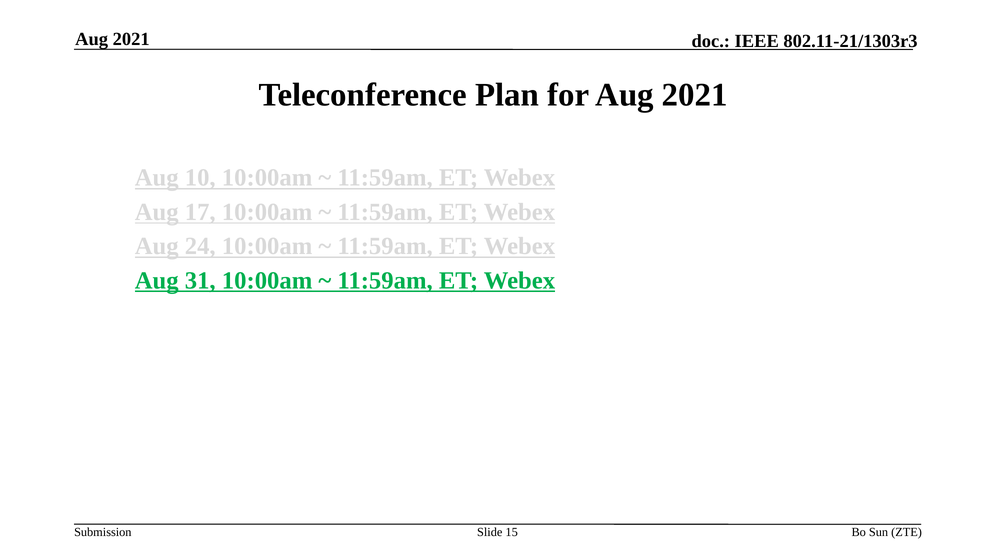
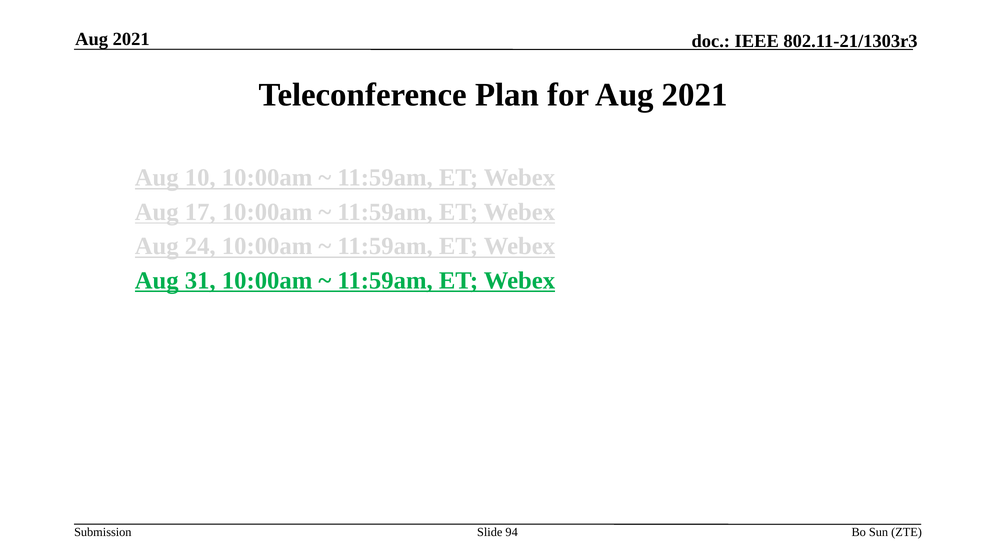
15: 15 -> 94 (512, 532)
